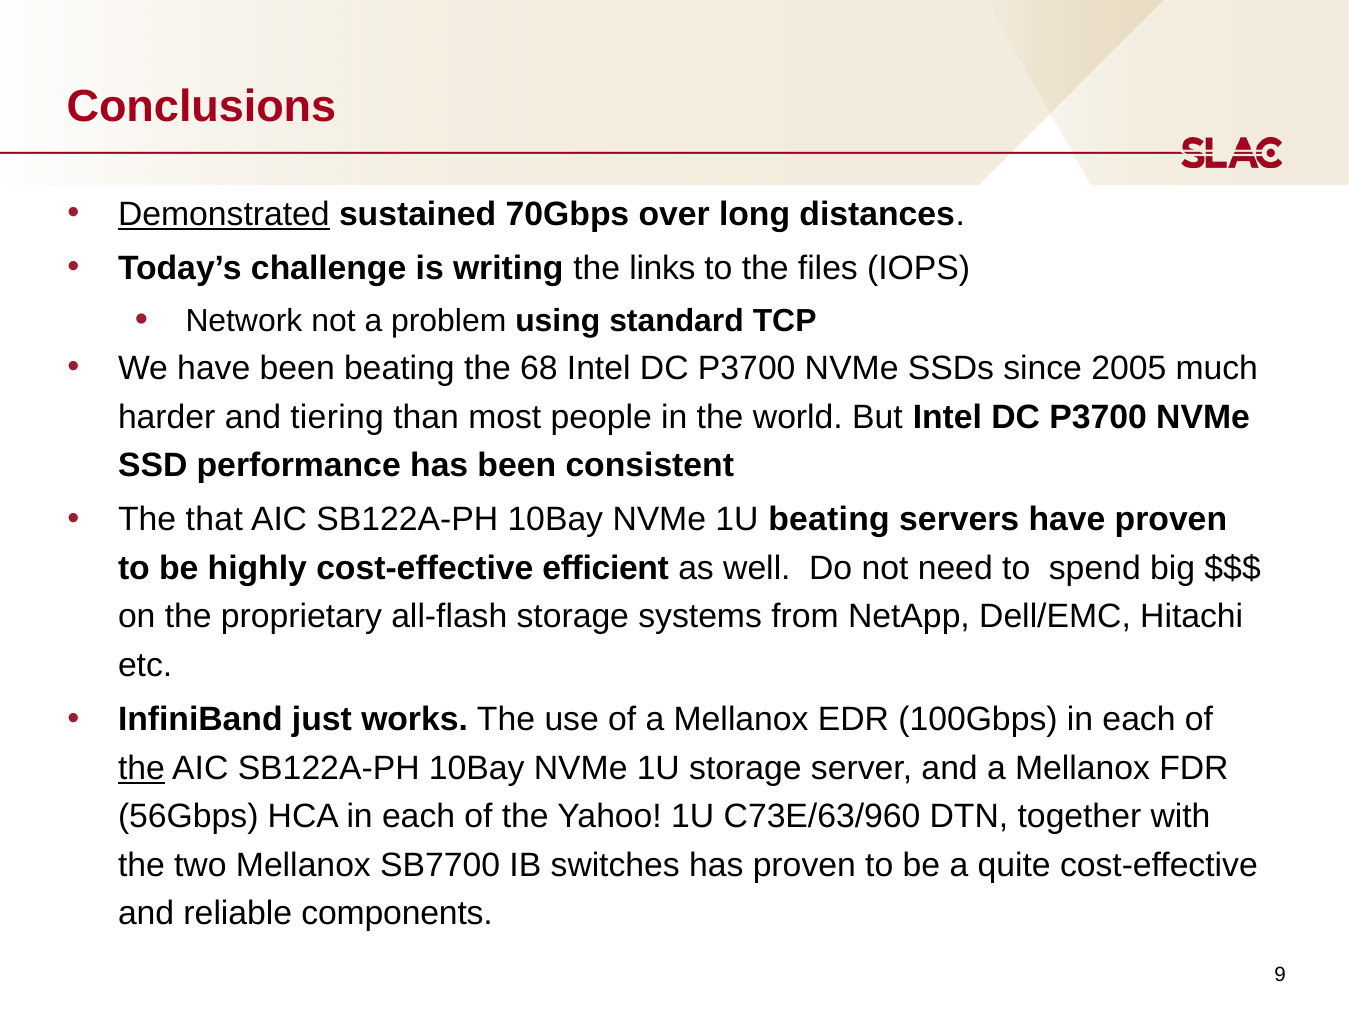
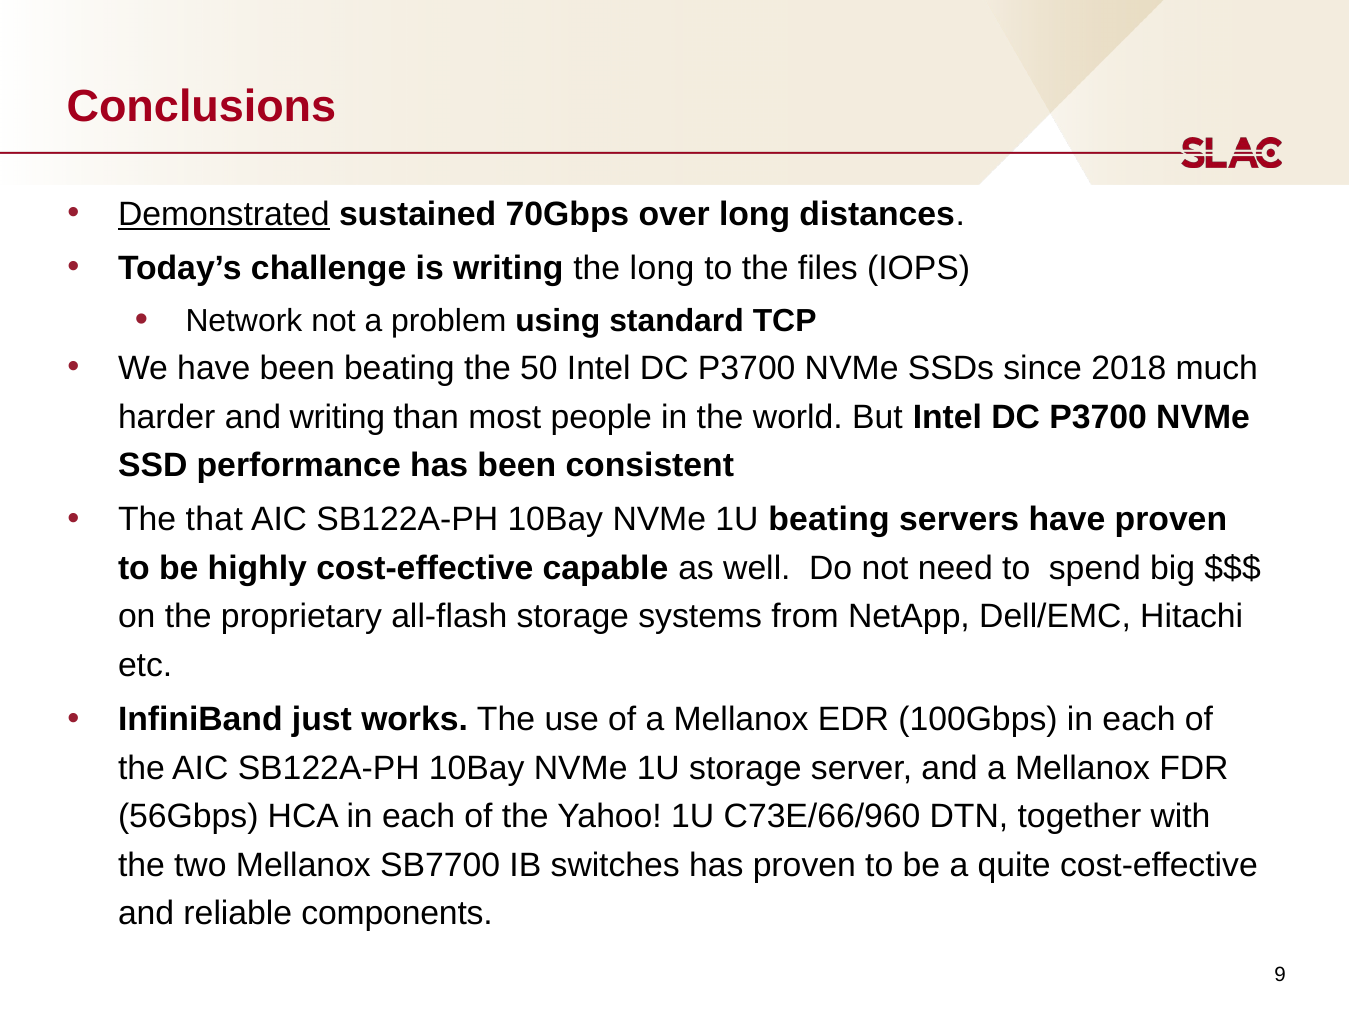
the links: links -> long (662, 268)
68: 68 -> 50 (539, 368)
2005: 2005 -> 2018 (1129, 368)
and tiering: tiering -> writing (337, 417)
efficient: efficient -> capable (605, 568)
the underline: present -> none (141, 768)
C73E/63/960: C73E/63/960 -> C73E/66/960 (822, 816)
